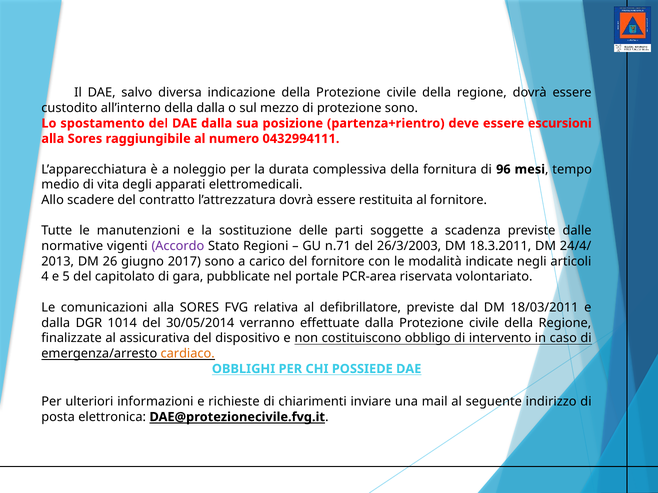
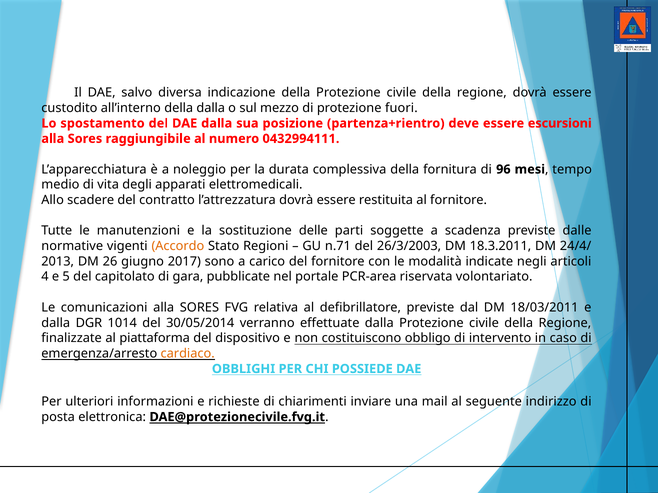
protezione sono: sono -> fuori (401, 108)
Accordo colour: purple -> orange (178, 246)
assicurativa: assicurativa -> piattaforma (155, 339)
